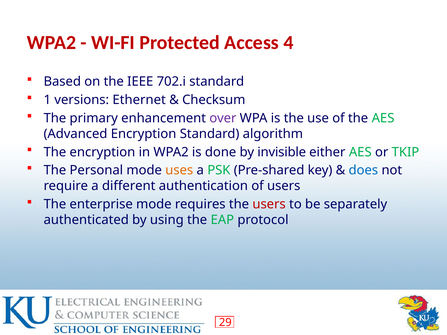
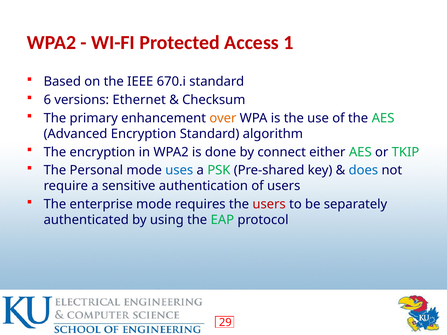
4: 4 -> 1 (288, 43)
702.i: 702.i -> 670.i (171, 82)
1: 1 -> 6 (47, 100)
over colour: purple -> orange (223, 118)
invisible: invisible -> connect (282, 152)
uses colour: orange -> blue (179, 170)
different: different -> sensitive (129, 186)
